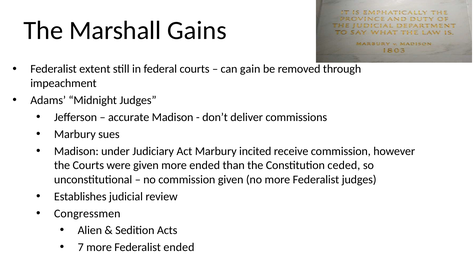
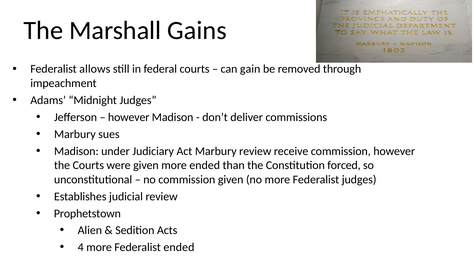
extent: extent -> allows (95, 69)
accurate: accurate -> however (129, 117)
Marbury incited: incited -> review (255, 151)
ceded: ceded -> forced (344, 165)
Congressmen: Congressmen -> Prophetstown (87, 213)
7: 7 -> 4 (81, 247)
